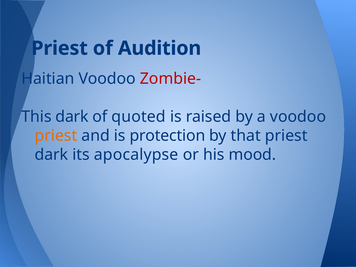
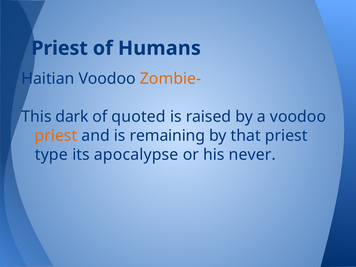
Audition: Audition -> Humans (159, 48)
Zombie- colour: red -> orange (171, 79)
protection: protection -> remaining (167, 136)
dark: dark -> type (51, 155)
mood: mood -> never (252, 155)
